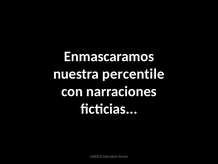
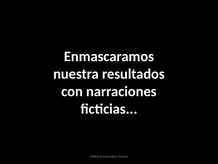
percentile: percentile -> resultados (133, 74)
